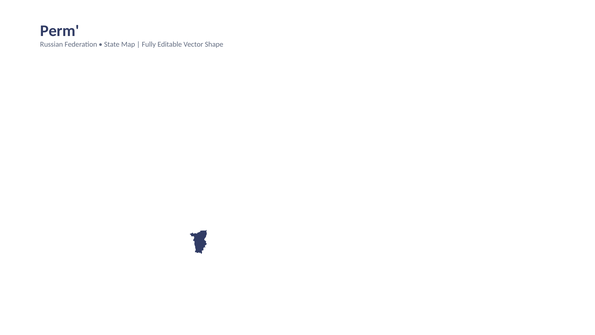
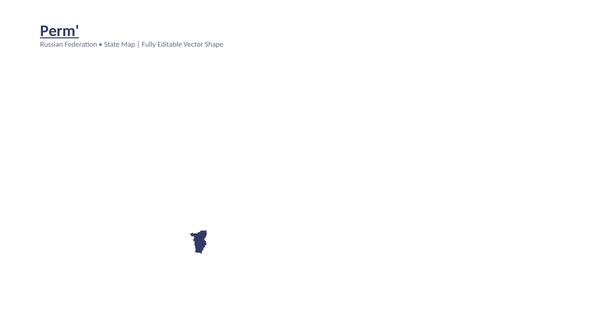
Perm underline: none -> present (60, 31)
